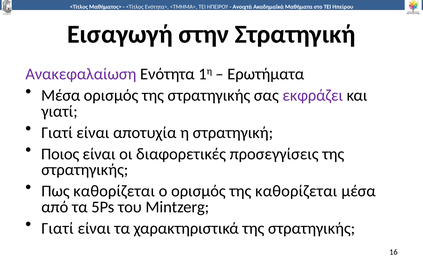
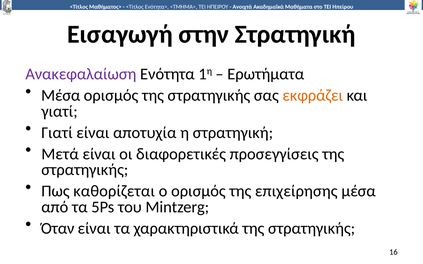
εκφράζει colour: purple -> orange (313, 96)
Ποιος: Ποιος -> Μετά (60, 154)
της καθορίζεται: καθορίζεται -> επιχείρησης (296, 192)
Γιατί: Γιατί -> Όταν (58, 229)
